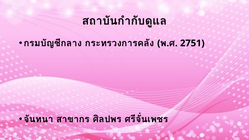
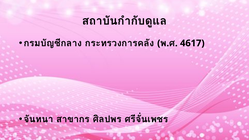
2751: 2751 -> 4617 (192, 43)
